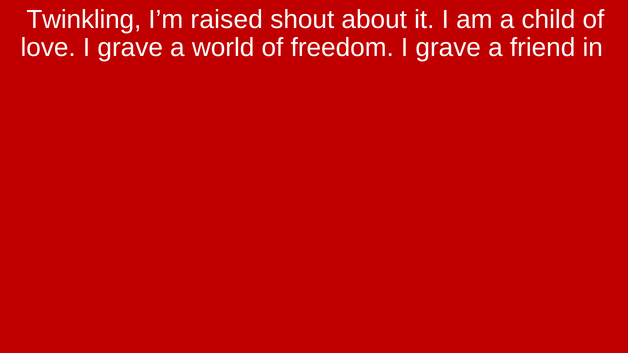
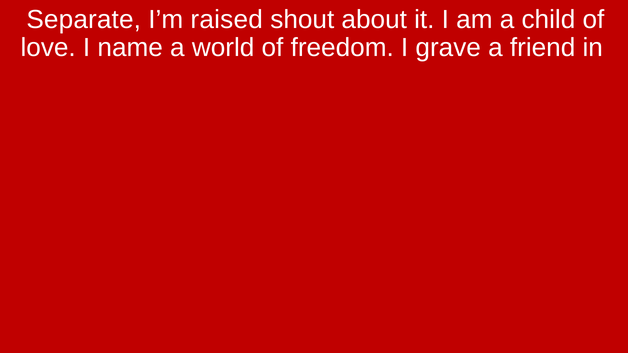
Twinkling: Twinkling -> Separate (84, 19)
love I grave: grave -> name (130, 48)
